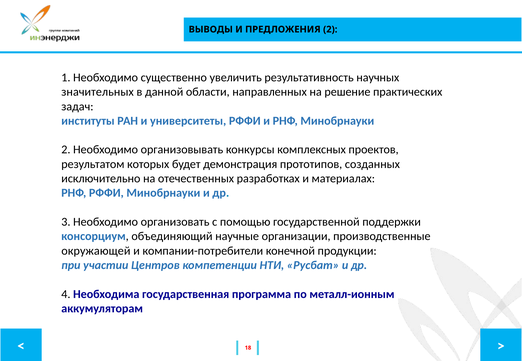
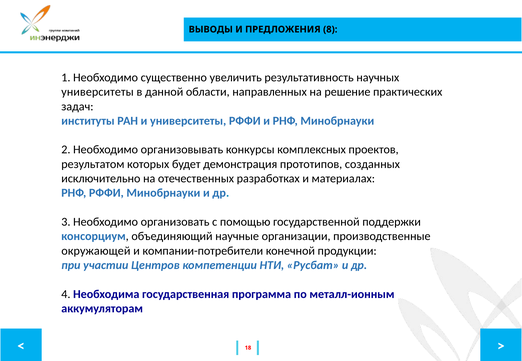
ПРЕДЛОЖЕНИЯ 2: 2 -> 8 (330, 29)
значительных: значительных -> университеты (98, 92)
